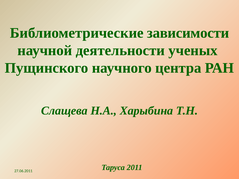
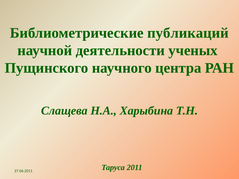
зависимости: зависимости -> публикаций (188, 33)
